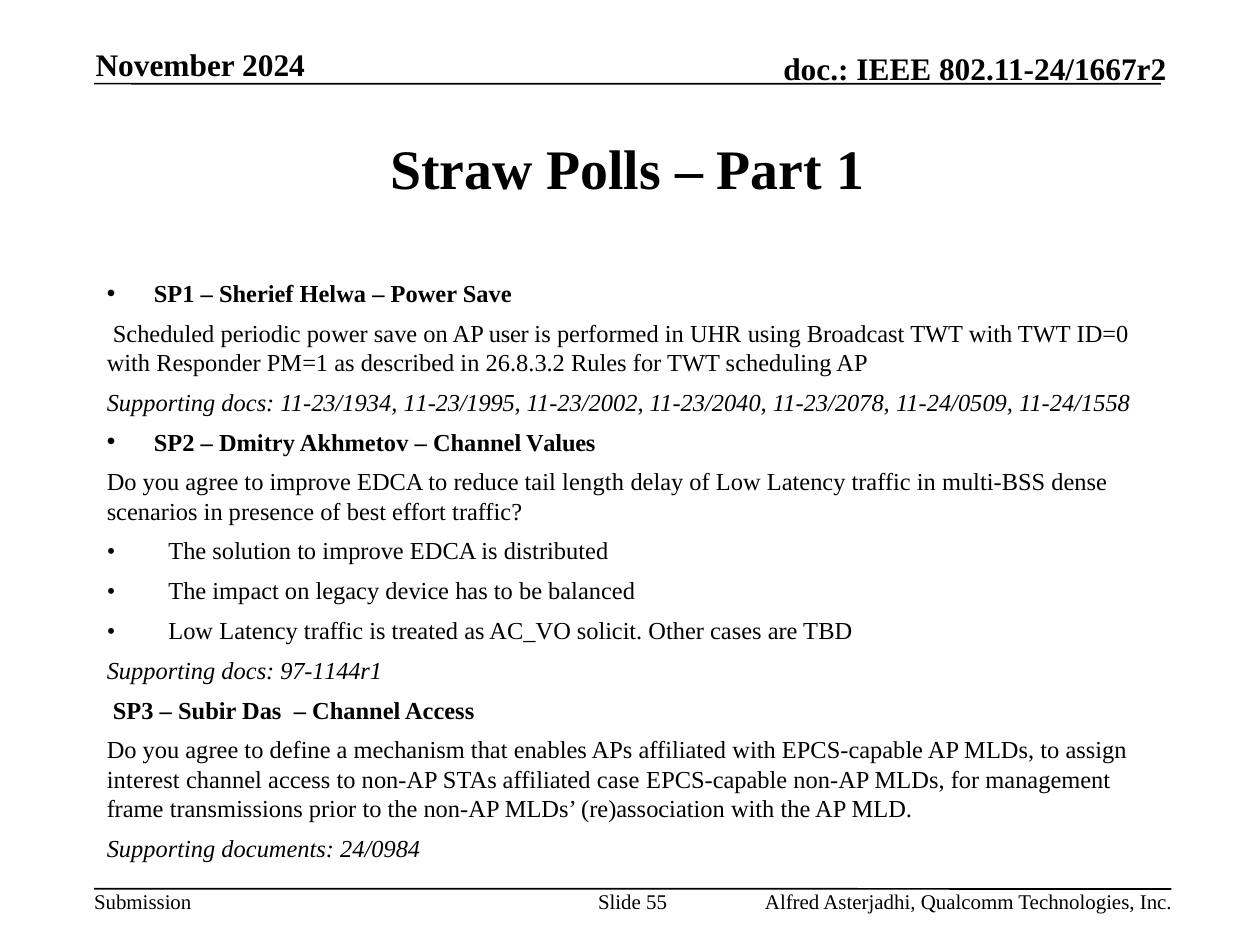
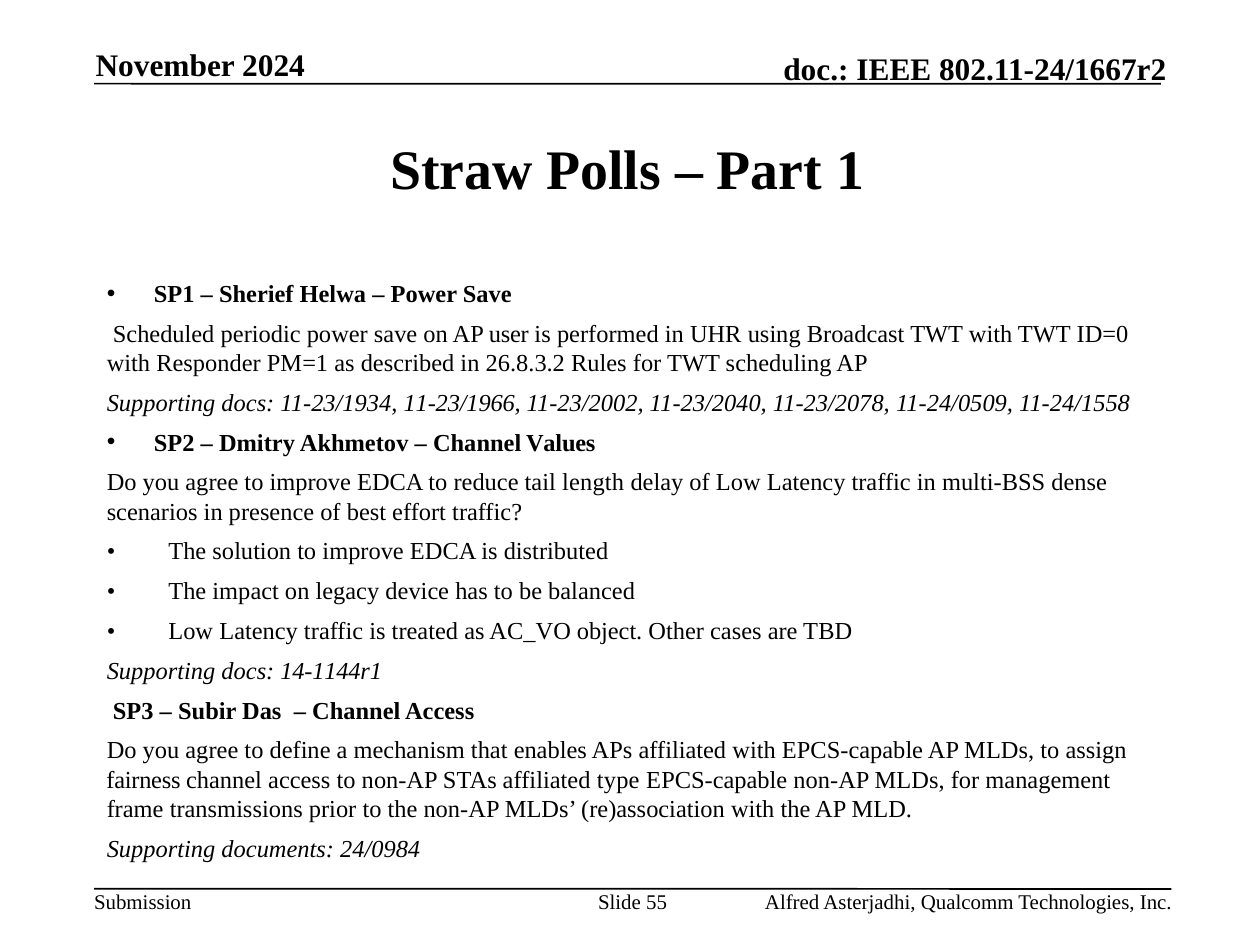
11-23/1995: 11-23/1995 -> 11-23/1966 (462, 403)
solicit: solicit -> object (610, 632)
97-1144r1: 97-1144r1 -> 14-1144r1 (331, 671)
interest: interest -> fairness (143, 780)
case: case -> type (618, 780)
